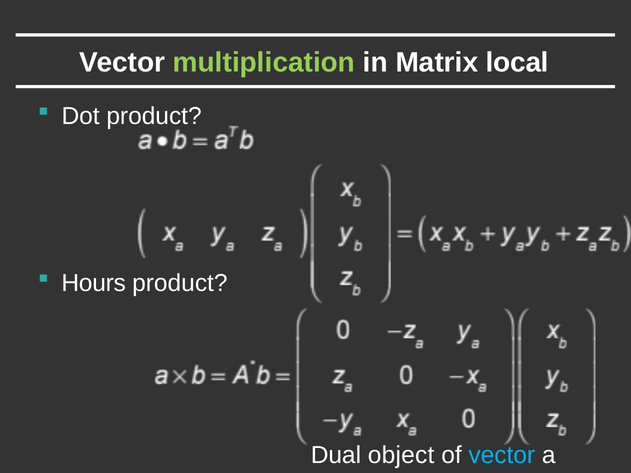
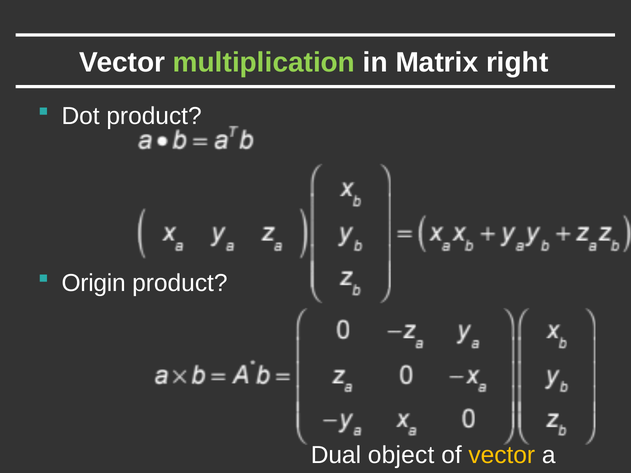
local: local -> right (517, 62)
Hours: Hours -> Origin (94, 283)
vector colour: light blue -> yellow (502, 455)
